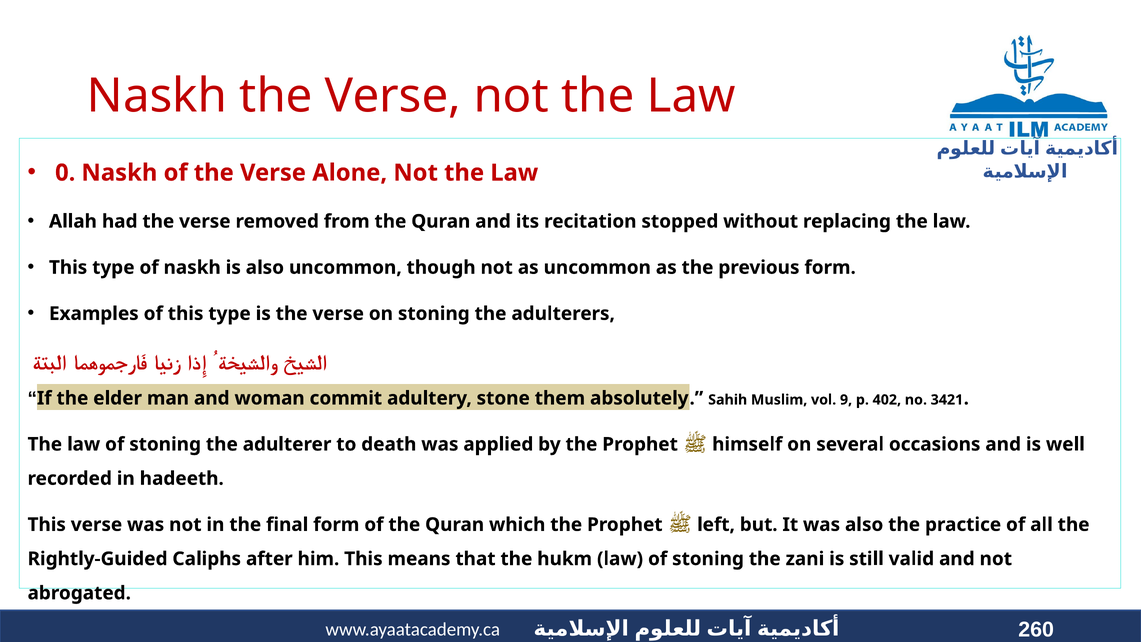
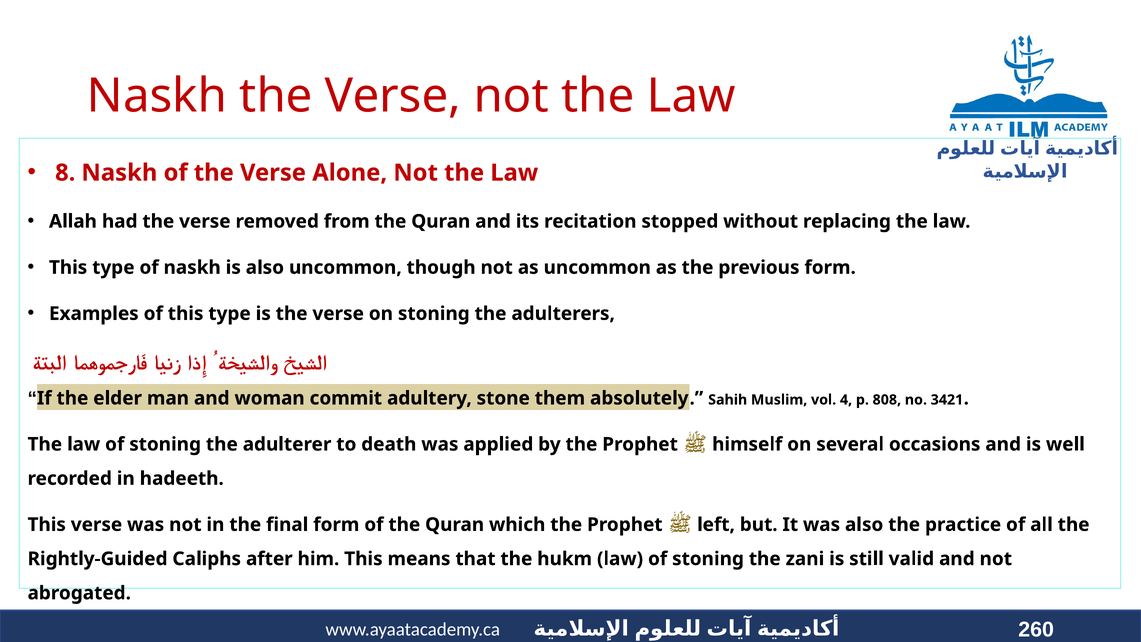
0: 0 -> 8 (65, 173)
9: 9 -> 4 (846, 400)
402: 402 -> 808 (887, 400)
